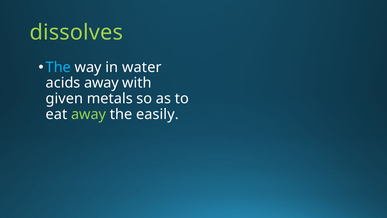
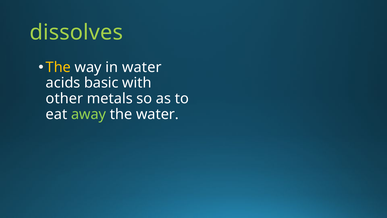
The colour: light blue -> yellow (58, 67)
acids away: away -> basic (101, 83)
given: given -> other (64, 99)
the easily: easily -> water (157, 114)
